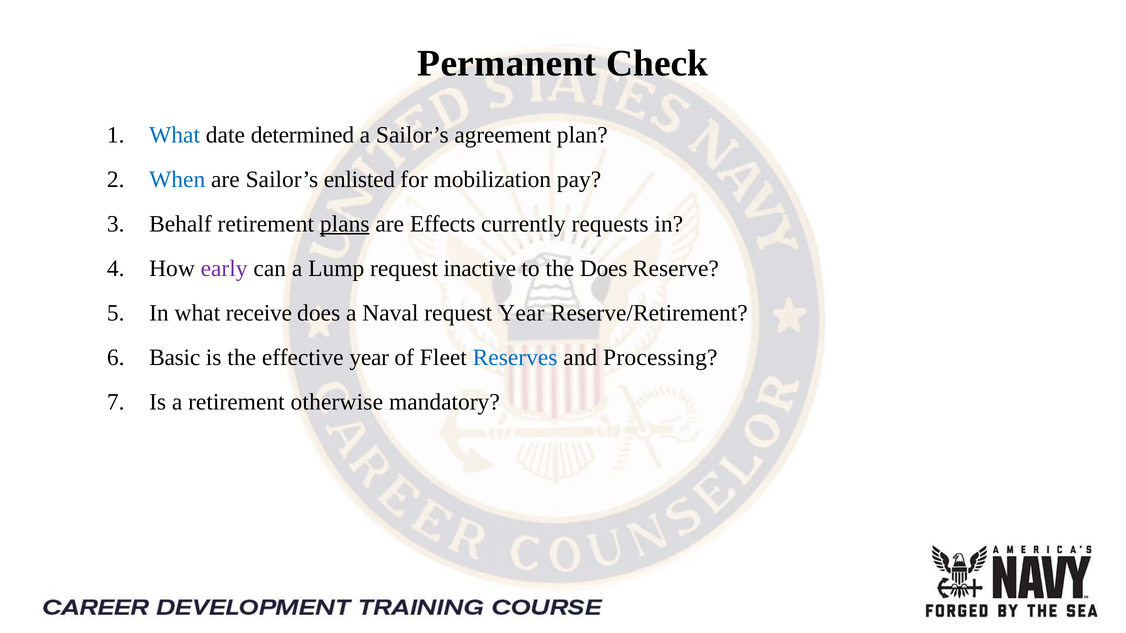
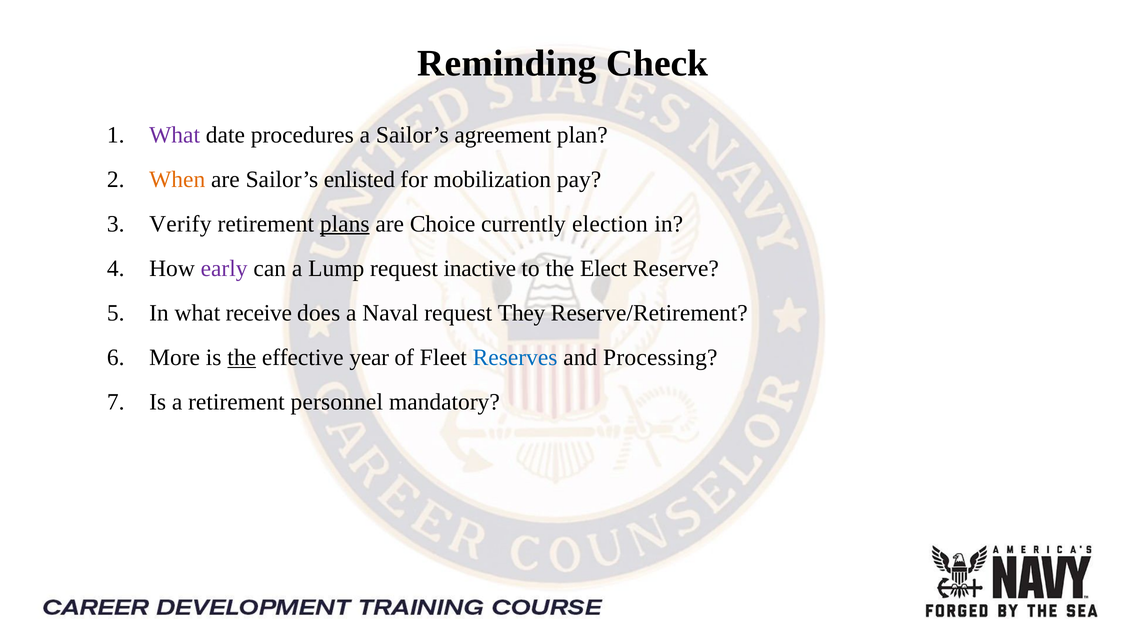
Permanent: Permanent -> Reminding (507, 64)
What colour: blue -> purple (175, 135)
determined: determined -> procedures (302, 135)
When colour: blue -> orange (177, 179)
Behalf: Behalf -> Verify (180, 224)
Effects: Effects -> Choice (443, 224)
requests: requests -> election (610, 224)
the Does: Does -> Elect (604, 269)
request Year: Year -> They (522, 313)
Basic: Basic -> More (175, 358)
the underline: none -> present (242, 358)
otherwise: otherwise -> personnel (337, 402)
